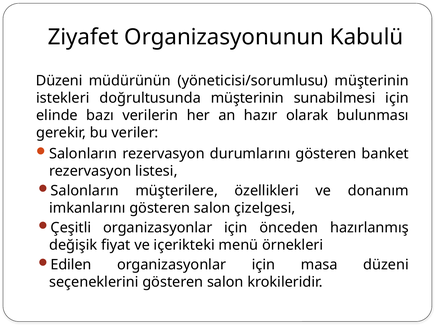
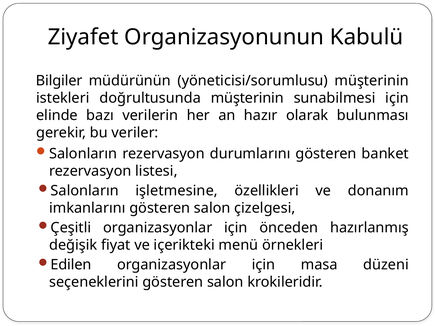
Düzeni: Düzeni -> Bilgiler (59, 81)
müşterilere: müşterilere -> işletmesine (177, 191)
